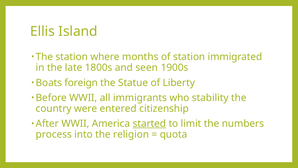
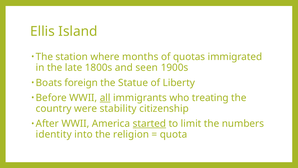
of station: station -> quotas (189, 57)
all underline: none -> present (105, 98)
stability: stability -> treating (210, 98)
entered: entered -> stability (118, 108)
process: process -> identity (54, 134)
